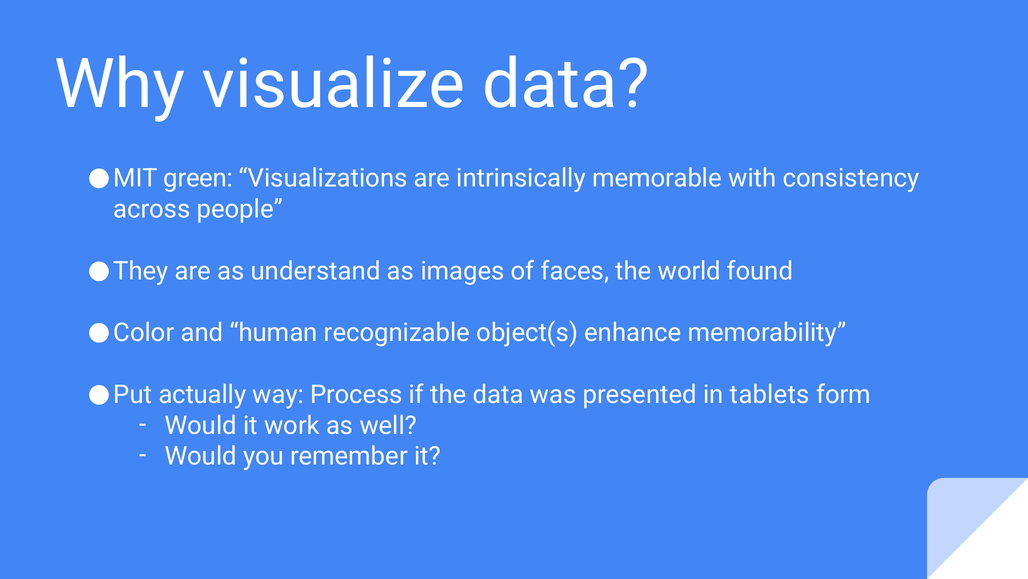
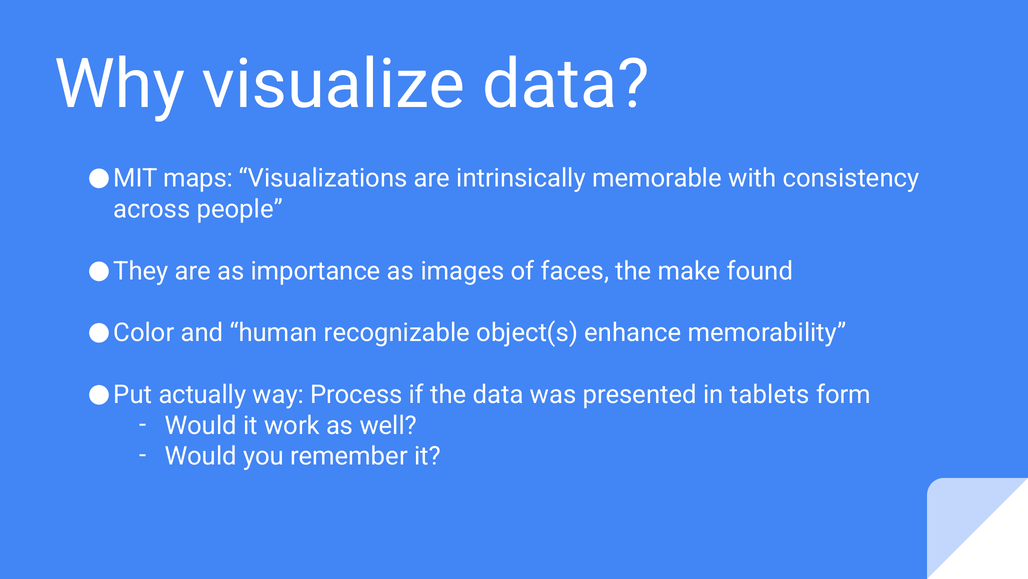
green: green -> maps (198, 178)
understand: understand -> importance (316, 271)
world: world -> make (689, 271)
